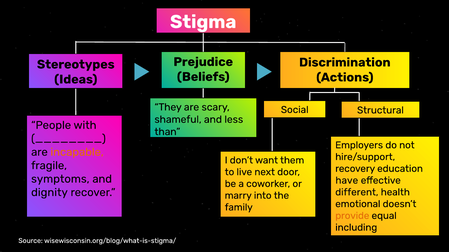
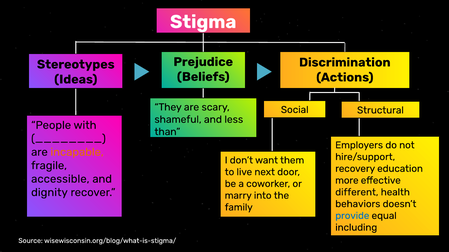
symptoms: symptoms -> accessible (60, 179)
have: have -> more (347, 181)
emotional: emotional -> behaviors (358, 204)
provide colour: orange -> blue (352, 216)
